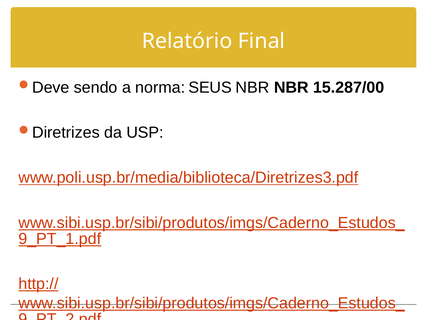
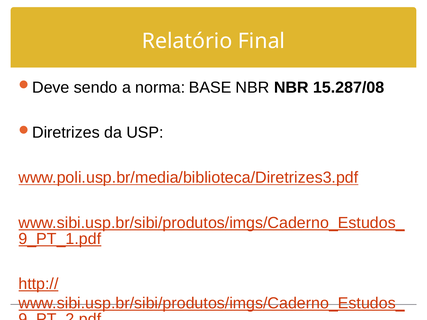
SEUS: SEUS -> BASE (210, 88)
15.287/00: 15.287/00 -> 15.287/08 (349, 88)
